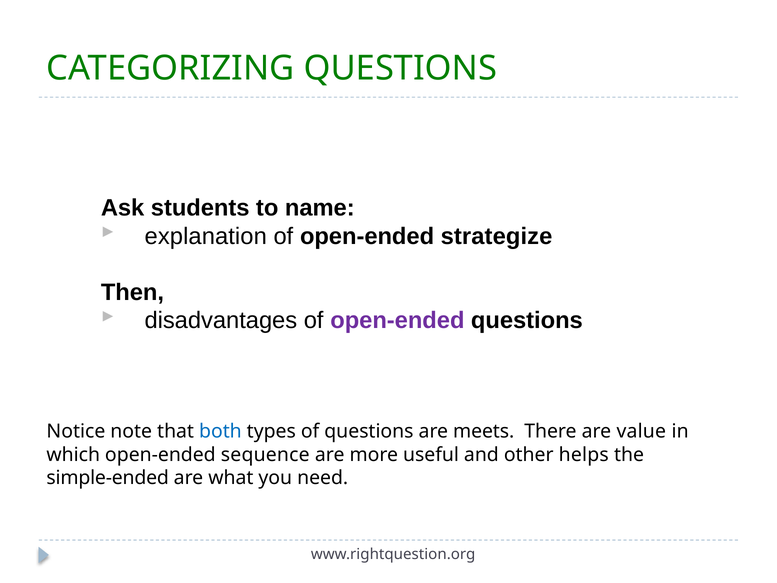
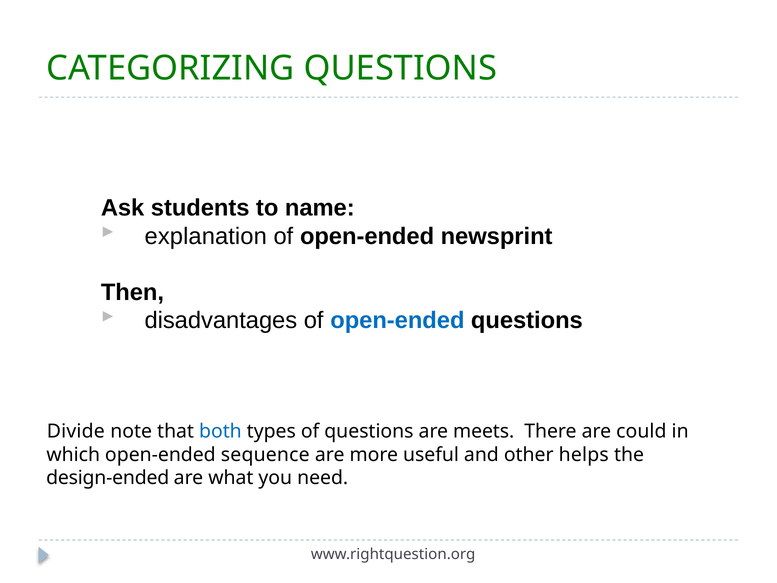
strategize: strategize -> newsprint (497, 236)
open-ended colour: purple -> blue (397, 320)
Notice: Notice -> Divide (76, 431)
value: value -> could (641, 431)
simple-ended: simple-ended -> design-ended (108, 478)
